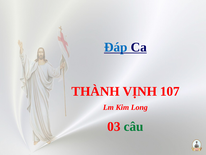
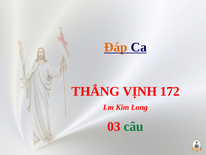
Đáp colour: blue -> orange (116, 47)
THÀNH: THÀNH -> THẮNG (96, 91)
107: 107 -> 172 (170, 91)
